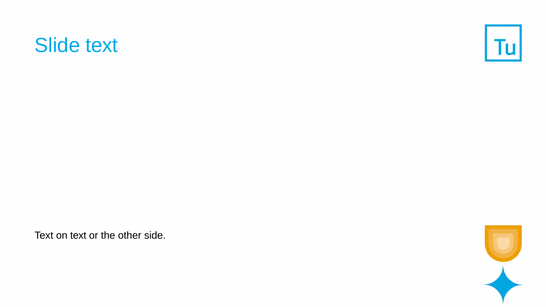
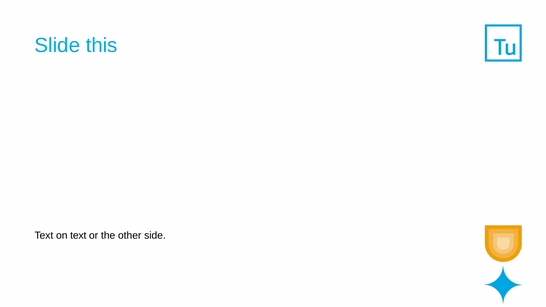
Slide text: text -> this (102, 45)
